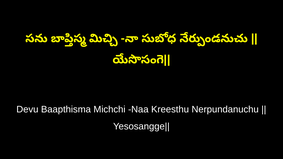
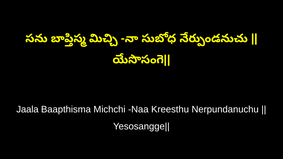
Devu: Devu -> Jaala (27, 110)
